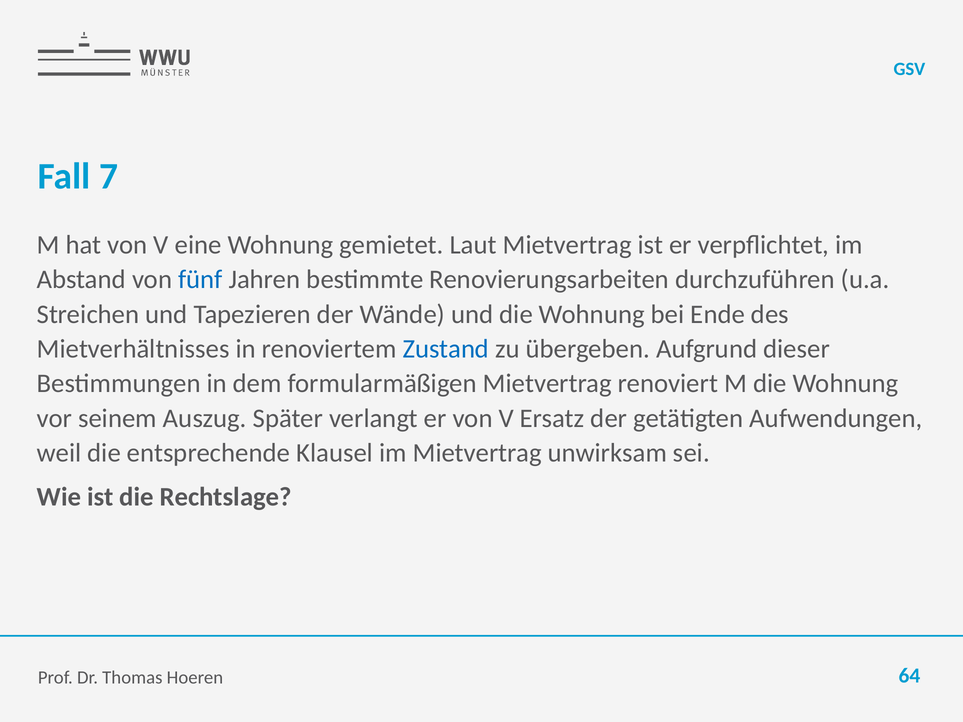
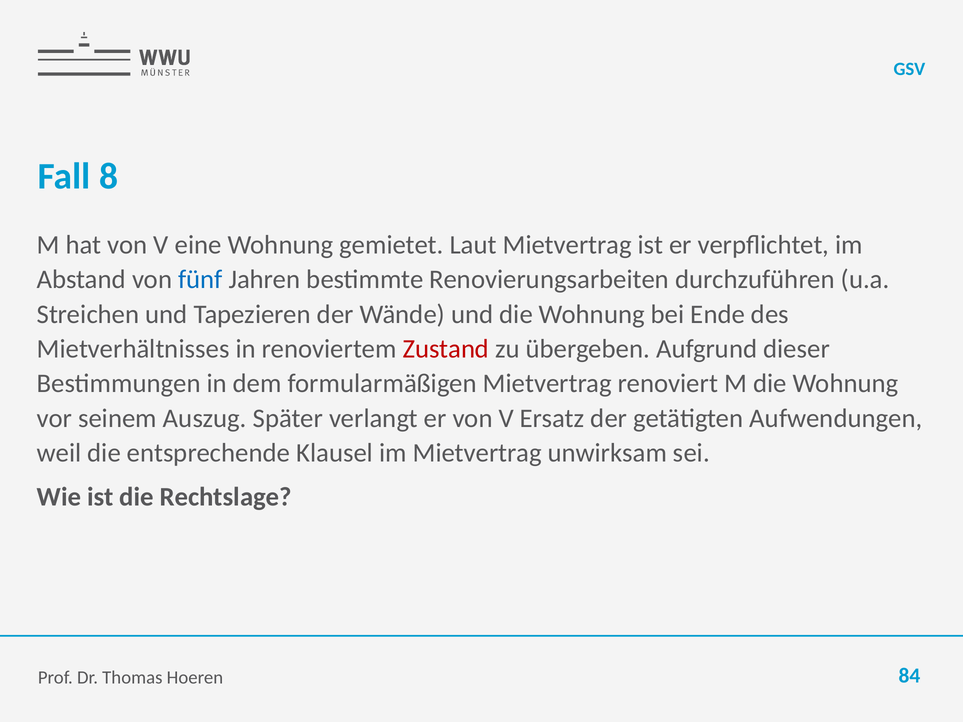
7: 7 -> 8 (109, 177)
Zustand colour: blue -> red (446, 349)
64: 64 -> 84 (909, 676)
